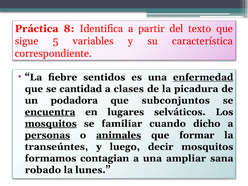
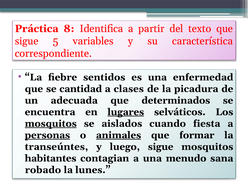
enfermedad underline: present -> none (203, 77)
podadora: podadora -> adecuada (74, 100)
subconjuntos: subconjuntos -> determinados (176, 100)
encuentra underline: present -> none (50, 112)
lugares underline: none -> present (126, 112)
familiar: familiar -> aislados (122, 124)
dicho: dicho -> fiesta (207, 124)
luego decir: decir -> sigue (161, 147)
formamos: formamos -> habitantes (51, 158)
ampliar: ampliar -> menudo (186, 158)
